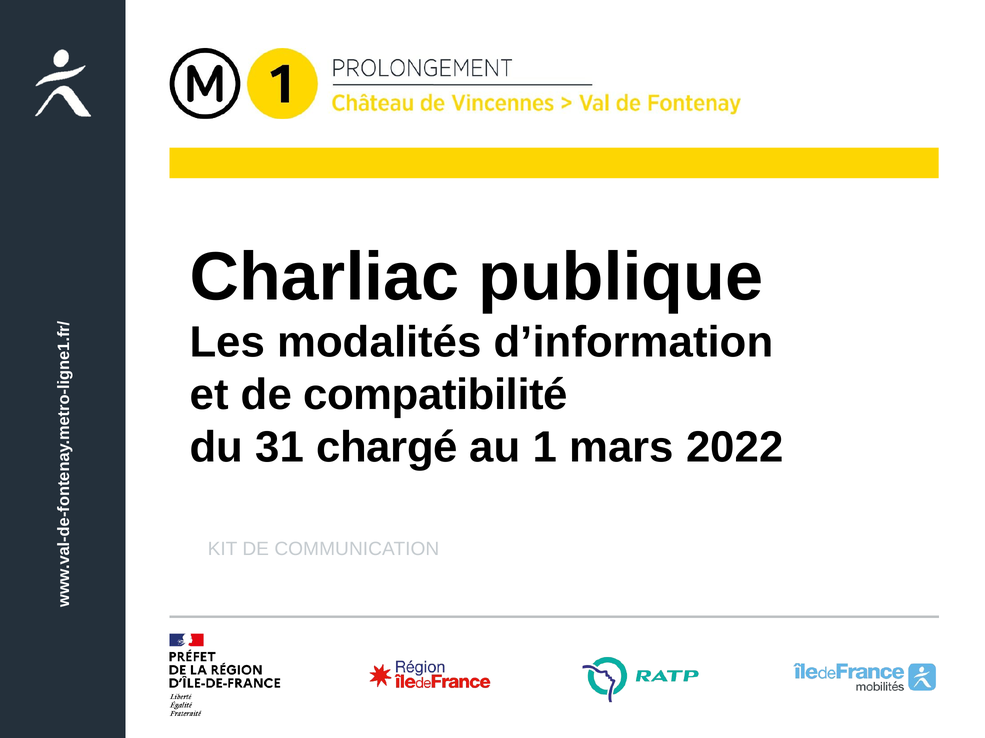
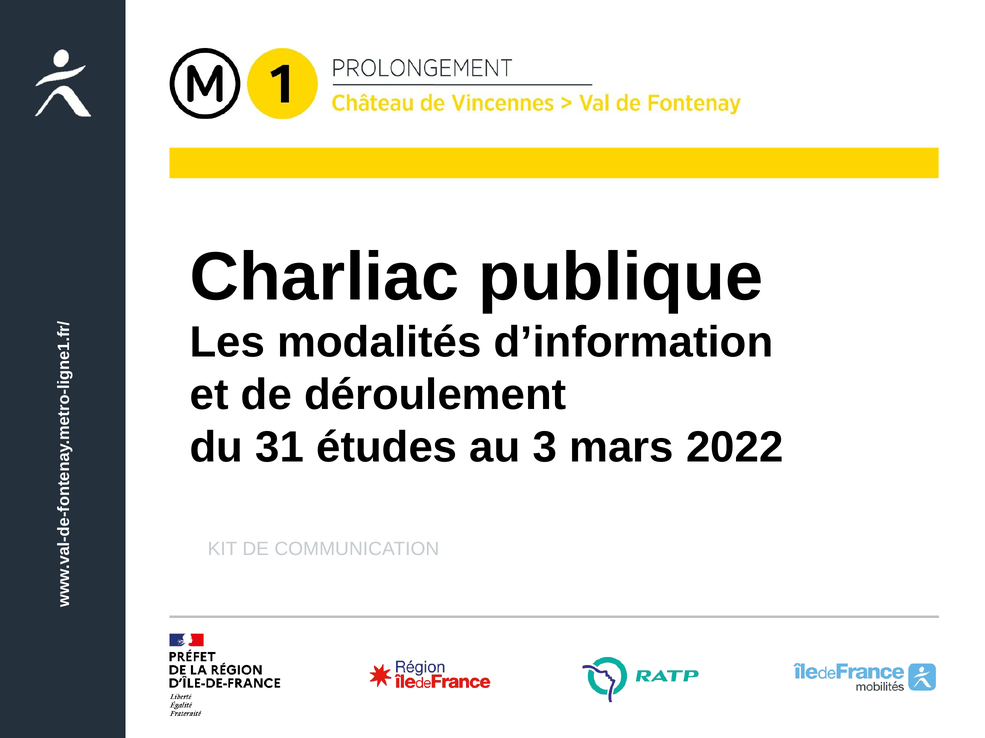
compatibilité: compatibilité -> déroulement (435, 395)
chargé: chargé -> études (387, 448)
au 1: 1 -> 3 (545, 448)
